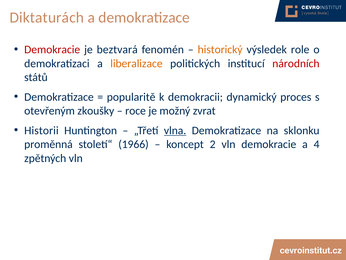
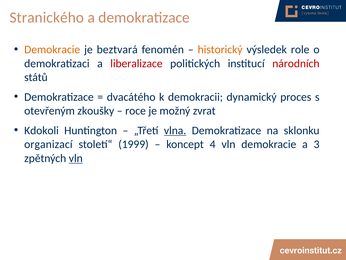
Diktaturách: Diktaturách -> Stranického (47, 18)
Demokracie colour: red -> orange (52, 50)
liberalizace colour: orange -> red (136, 63)
popularitě: popularitě -> dvacátého (131, 97)
Historii: Historii -> Kdokoli (41, 130)
proměnná: proměnná -> organizací (48, 144)
1966: 1966 -> 1999 (133, 144)
2: 2 -> 4 (213, 144)
4: 4 -> 3 (317, 144)
vln underline: none -> present (76, 158)
